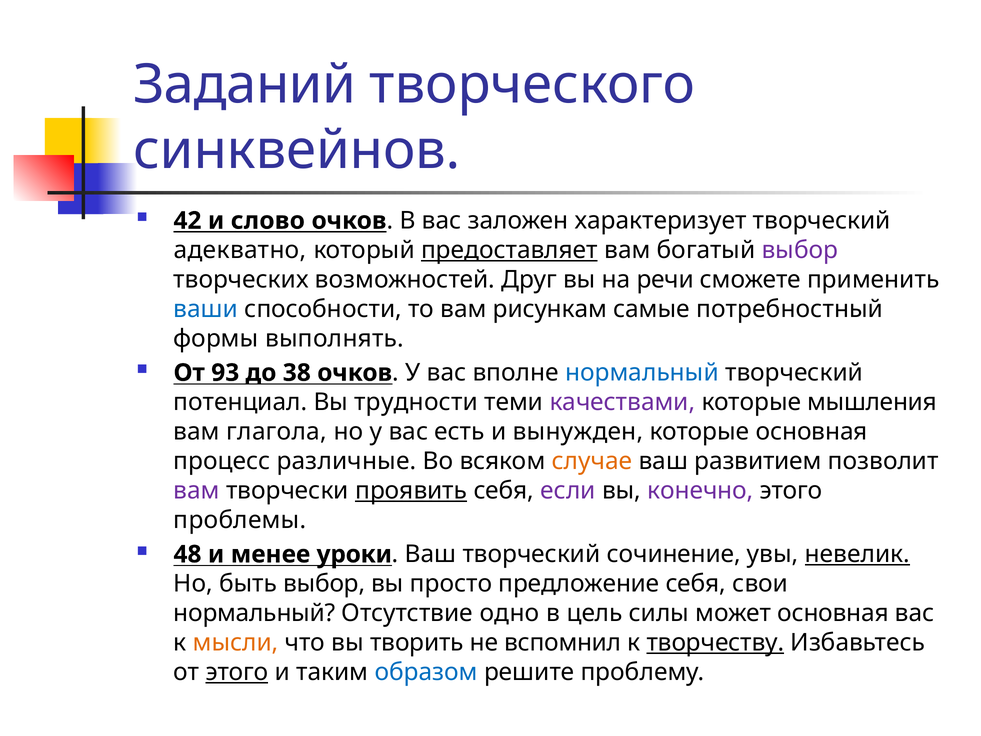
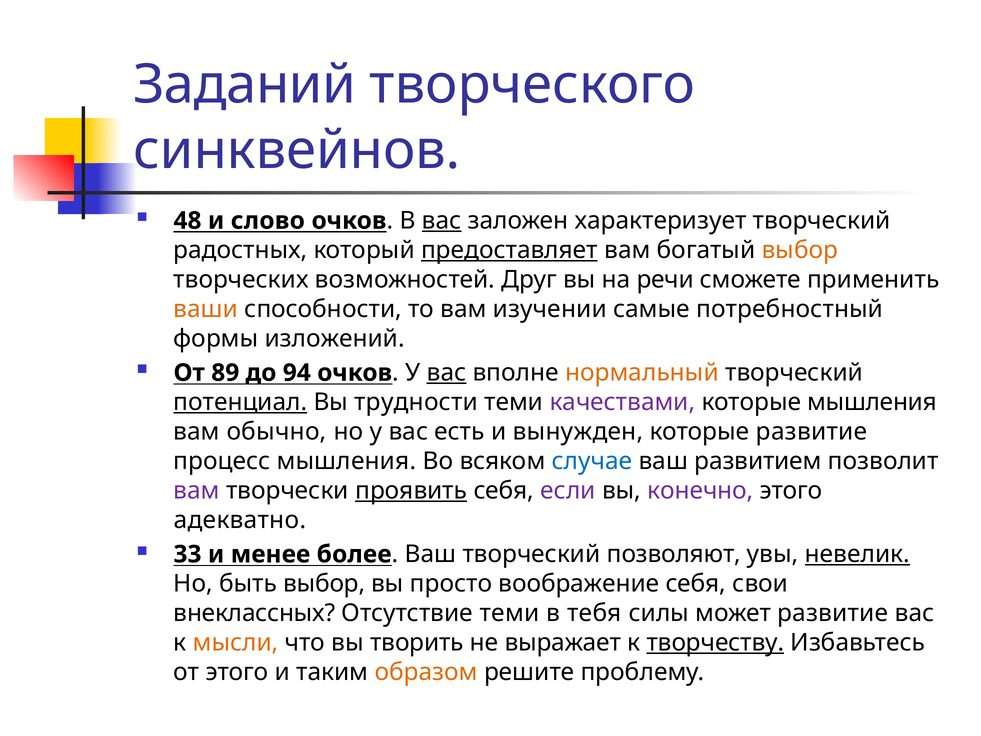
42: 42 -> 48 (187, 221)
вас underline: none -> present (442, 221)
адекватно: адекватно -> радостных (240, 250)
выбор colour: purple -> orange (800, 250)
ваши colour: blue -> orange (206, 309)
рисункам: рисункам -> изучении (550, 309)
выполнять: выполнять -> изложений (335, 338)
93: 93 -> 89 (225, 373)
38: 38 -> 94 (297, 373)
вас underline: none -> present (447, 373)
нормальный colour: blue -> orange (642, 373)
потенциал underline: none -> present (240, 402)
глагола: глагола -> обычно (277, 432)
которые основная: основная -> развитие (812, 432)
процесс различные: различные -> мышления (346, 461)
случае colour: orange -> blue (592, 461)
проблемы: проблемы -> адекватно (240, 520)
48: 48 -> 33 (187, 554)
уроки: уроки -> более (354, 554)
сочинение: сочинение -> позволяют (674, 554)
предложение: предложение -> воображение (579, 584)
нормальный: нормальный -> внеклассных (254, 613)
Отсутствие одно: одно -> теми (510, 613)
цель: цель -> тебя (594, 613)
может основная: основная -> развитие (833, 613)
вспомнил: вспомнил -> выражает (563, 642)
этого underline: present -> none (237, 672)
образом colour: blue -> orange (426, 672)
